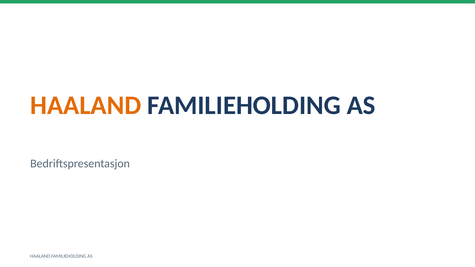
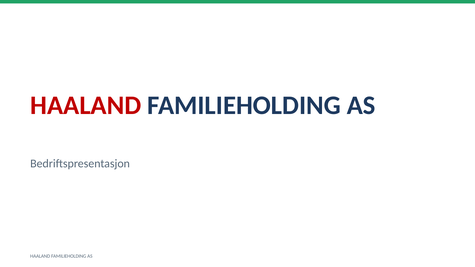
HAALAND colour: orange -> red (86, 105)
